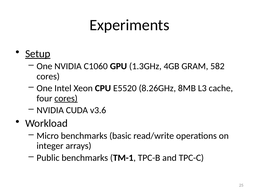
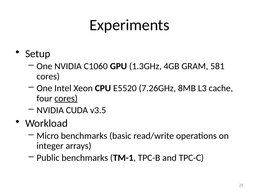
Setup underline: present -> none (38, 54)
582: 582 -> 581 (217, 66)
8.26GHz: 8.26GHz -> 7.26GHz (157, 88)
v3.6: v3.6 -> v3.5 (98, 110)
